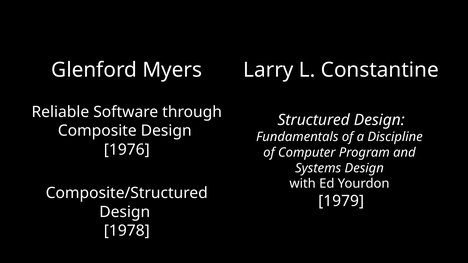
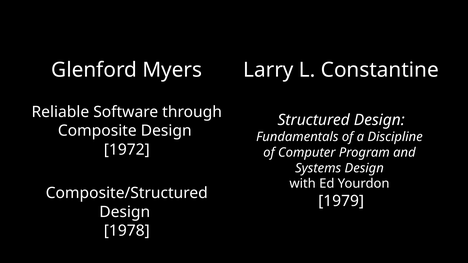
1976: 1976 -> 1972 (127, 150)
